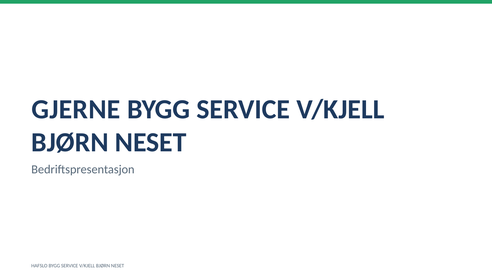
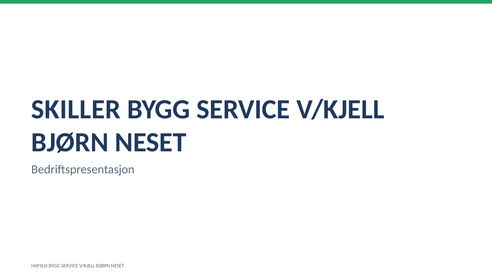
GJERNE: GJERNE -> SKILLER (76, 109)
